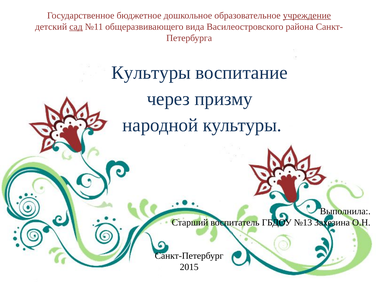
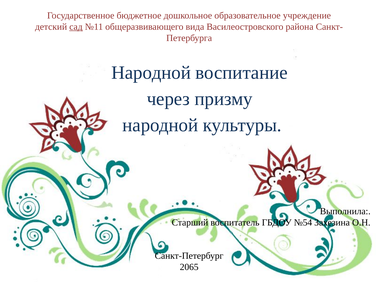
учреждение underline: present -> none (307, 15)
Культуры: Культуры -> Народной (151, 73)
№13: №13 -> №54 (303, 223)
2015: 2015 -> 2065 (189, 267)
